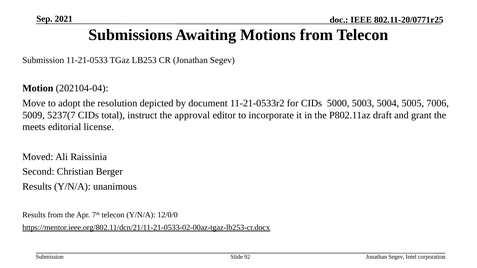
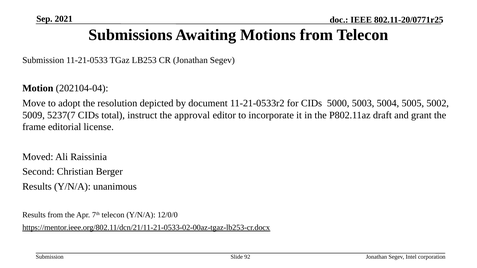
7006: 7006 -> 5002 (438, 103)
meets: meets -> frame (34, 127)
